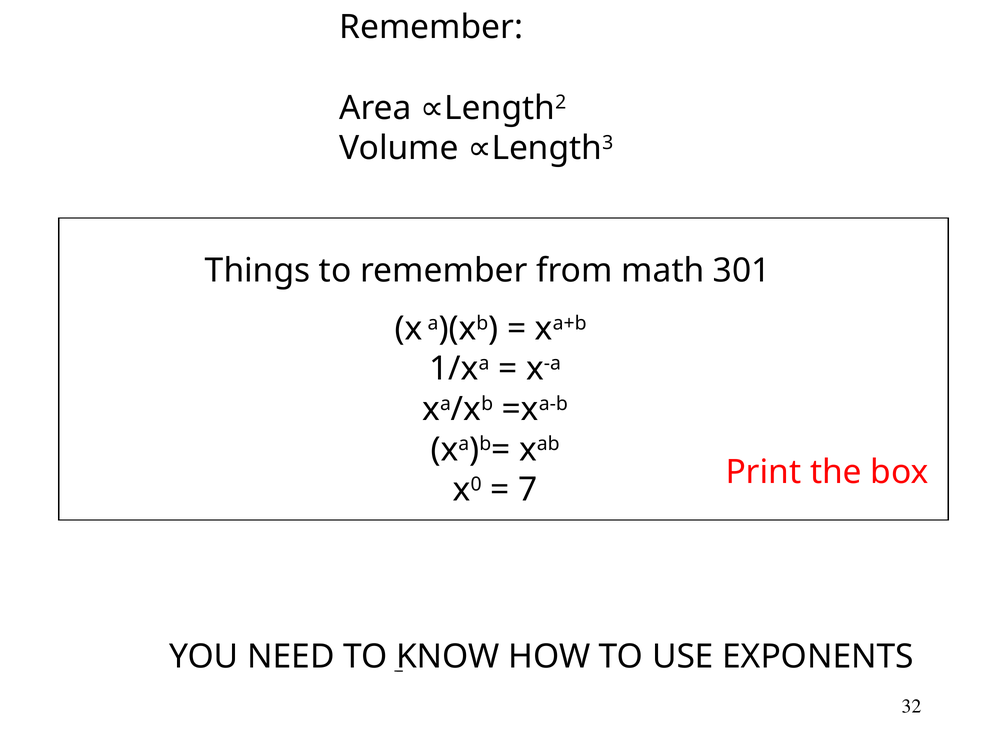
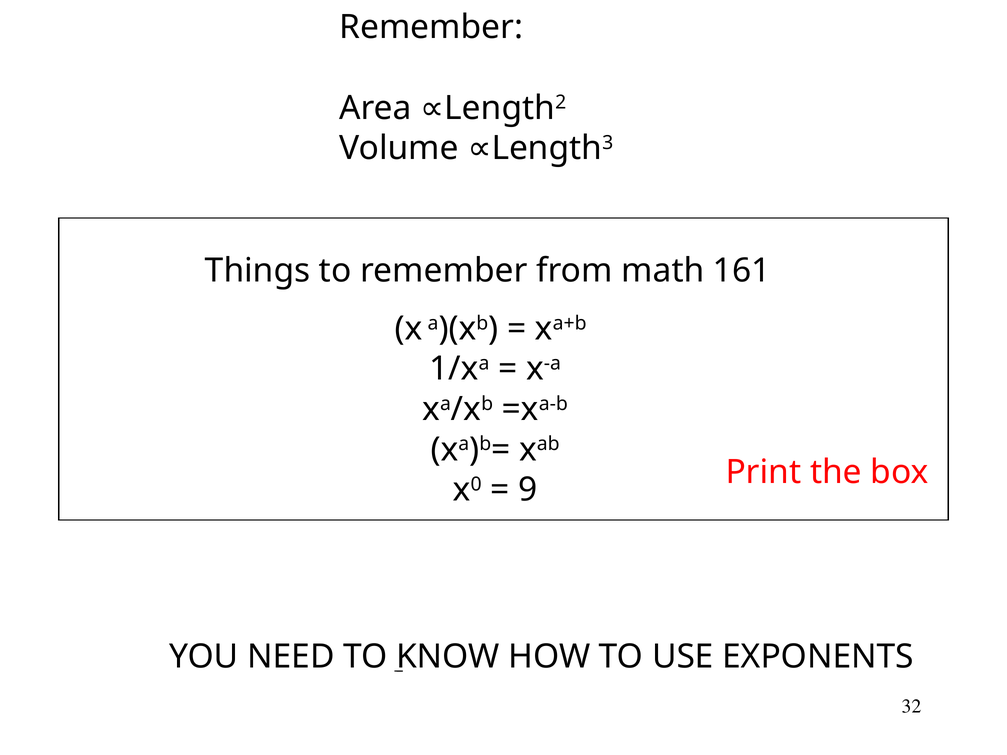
301: 301 -> 161 (742, 271)
7: 7 -> 9 (528, 490)
